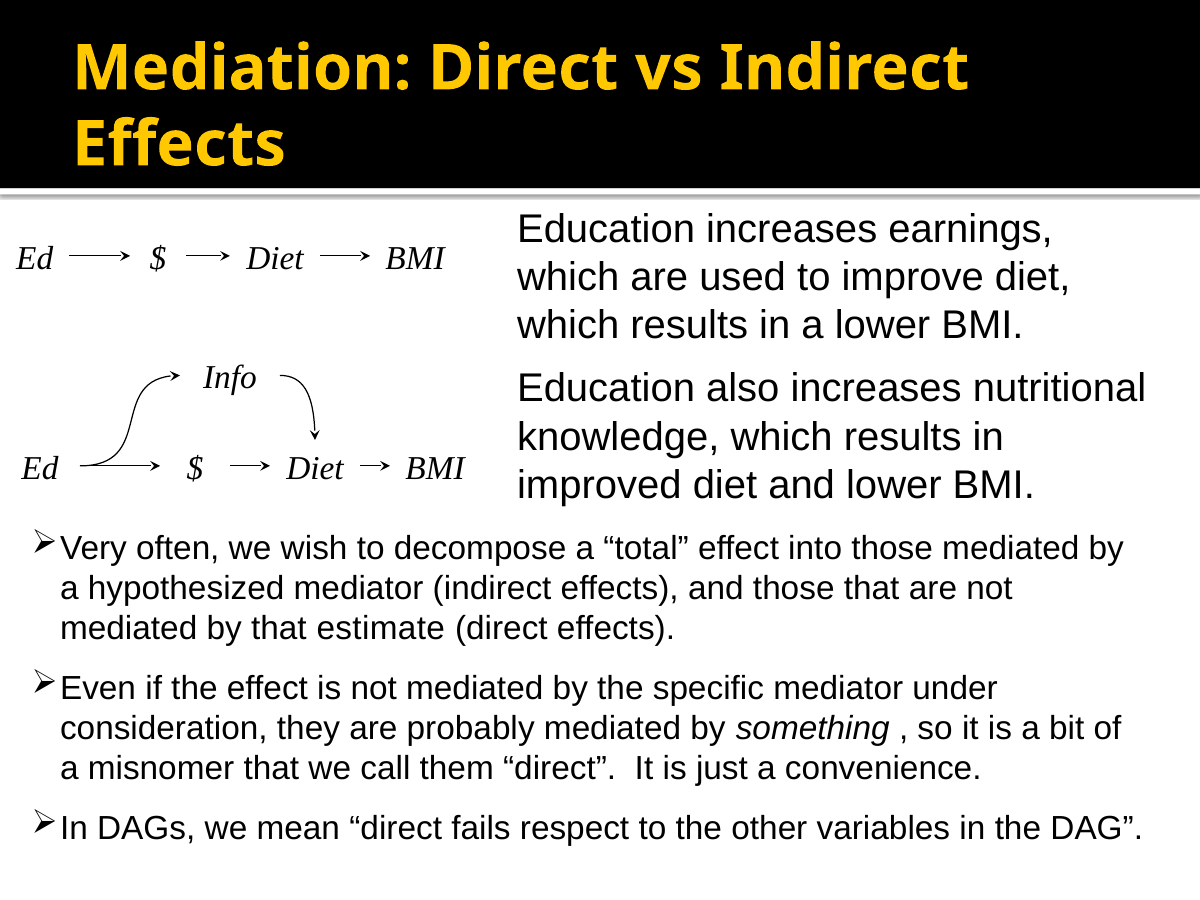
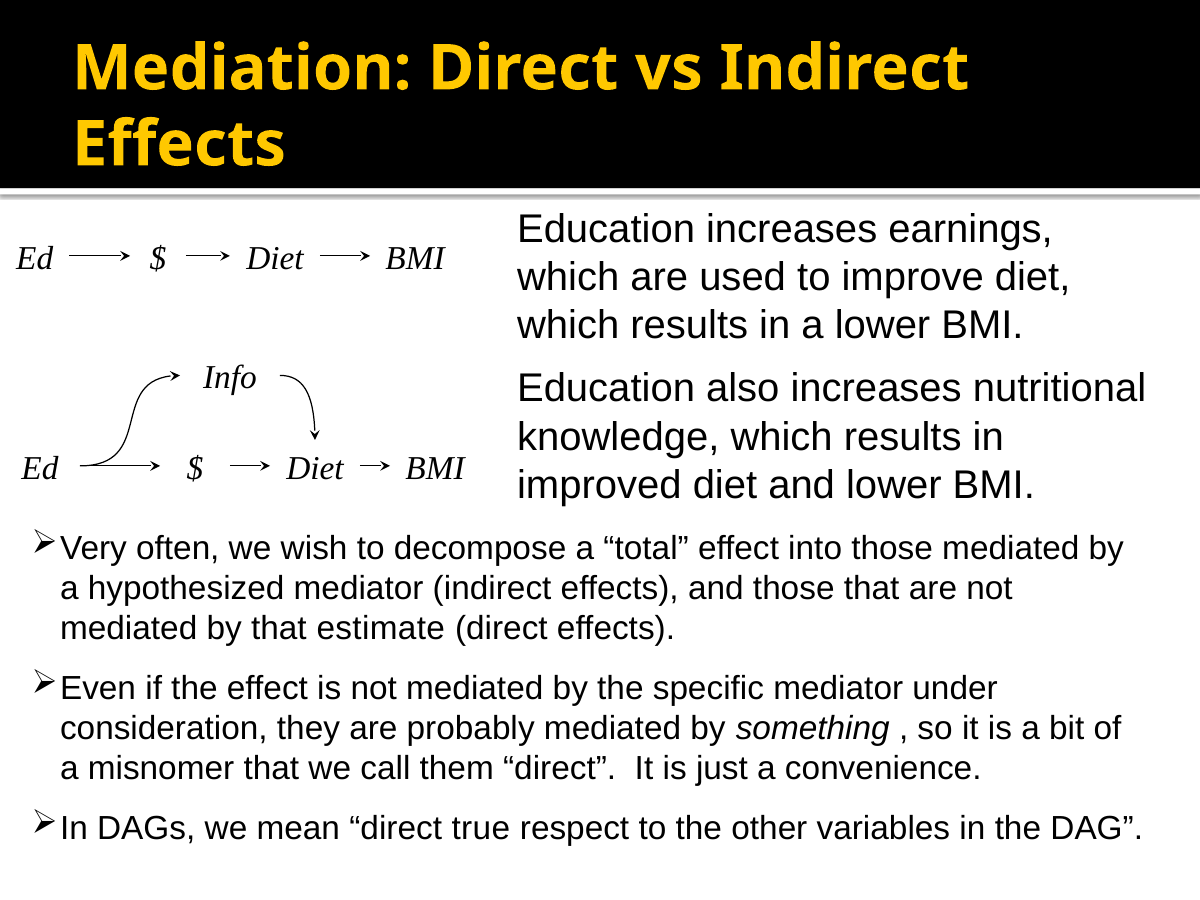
fails: fails -> true (481, 828)
